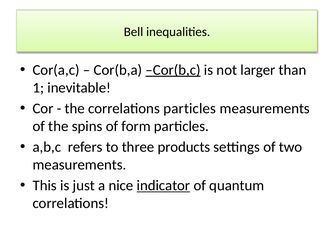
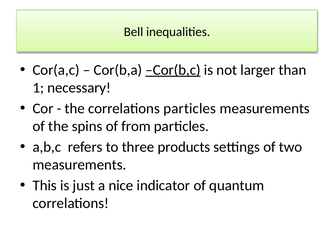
inevitable: inevitable -> necessary (79, 88)
form: form -> from (136, 126)
indicator underline: present -> none (163, 186)
